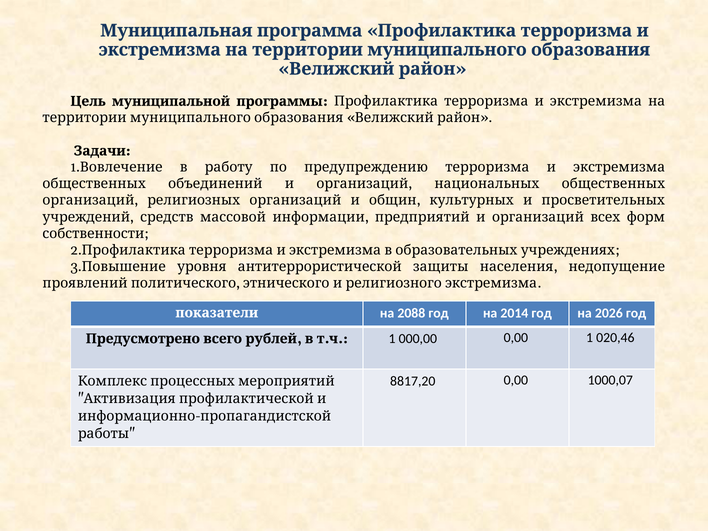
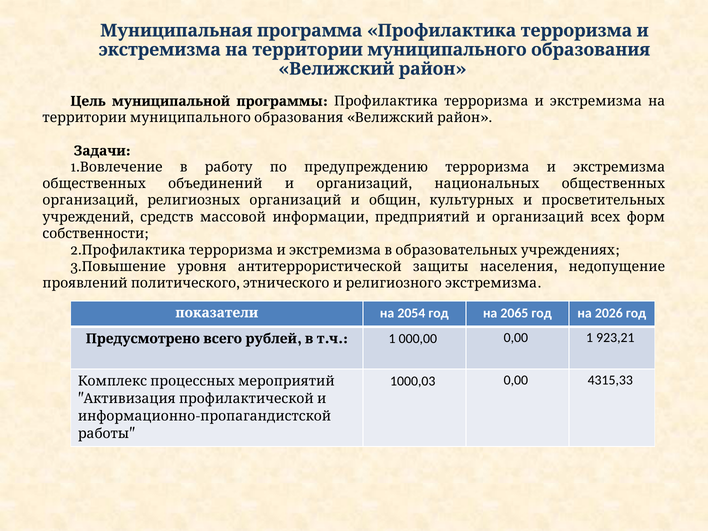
2088: 2088 -> 2054 (411, 313)
2014: 2014 -> 2065 (514, 313)
020,46: 020,46 -> 923,21 (615, 338)
8817,20: 8817,20 -> 1000,03 (413, 381)
1000,07: 1000,07 -> 4315,33 (610, 380)
